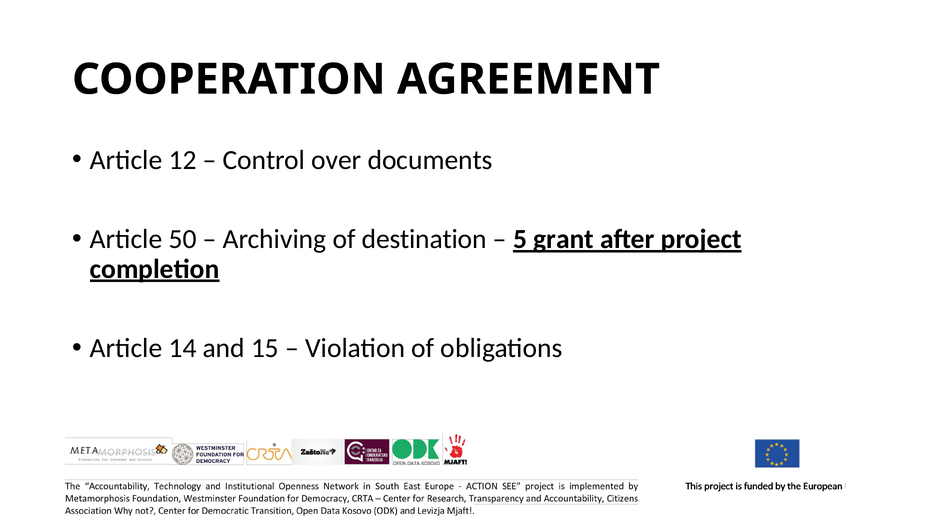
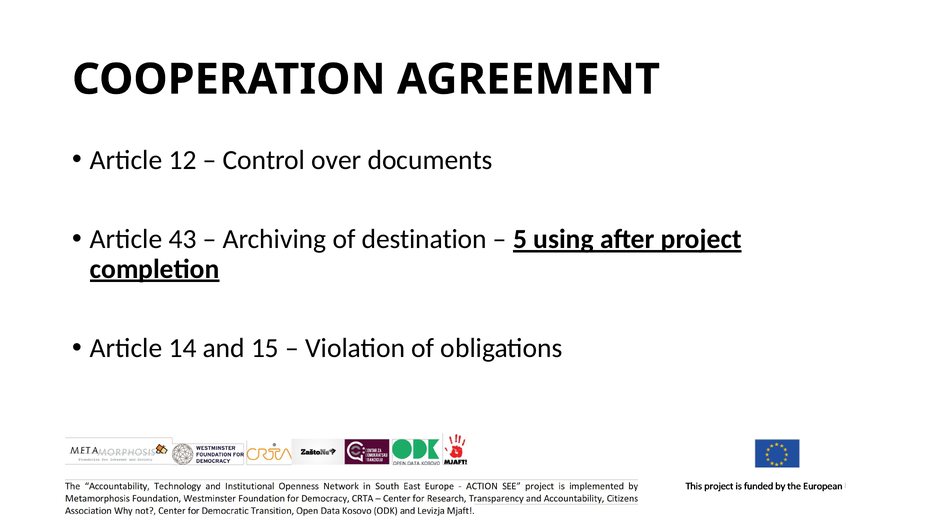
50: 50 -> 43 (183, 239)
grant: grant -> using (564, 239)
